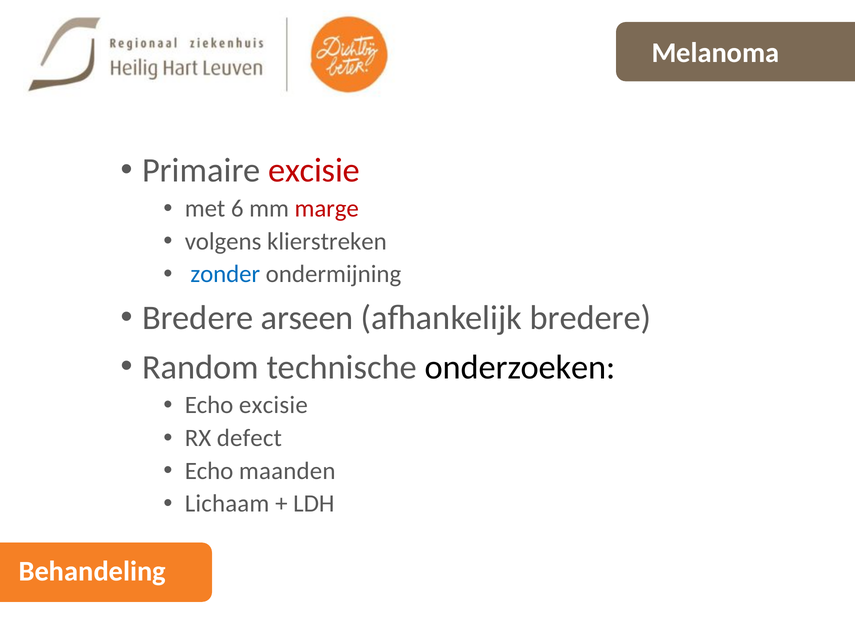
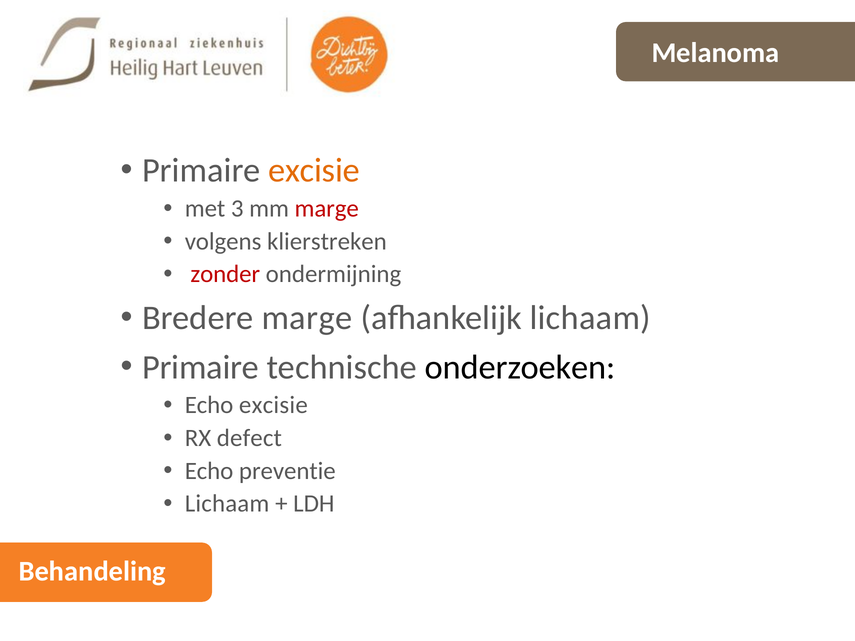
excisie colour: red -> orange (314, 171)
6: 6 -> 3 (237, 209)
zonder colour: blue -> red (225, 274)
Bredere arseen: arseen -> marge (307, 318)
afhankelijk bredere: bredere -> lichaam (590, 318)
Random: Random -> Primaire (201, 367)
maanden: maanden -> preventie (287, 471)
